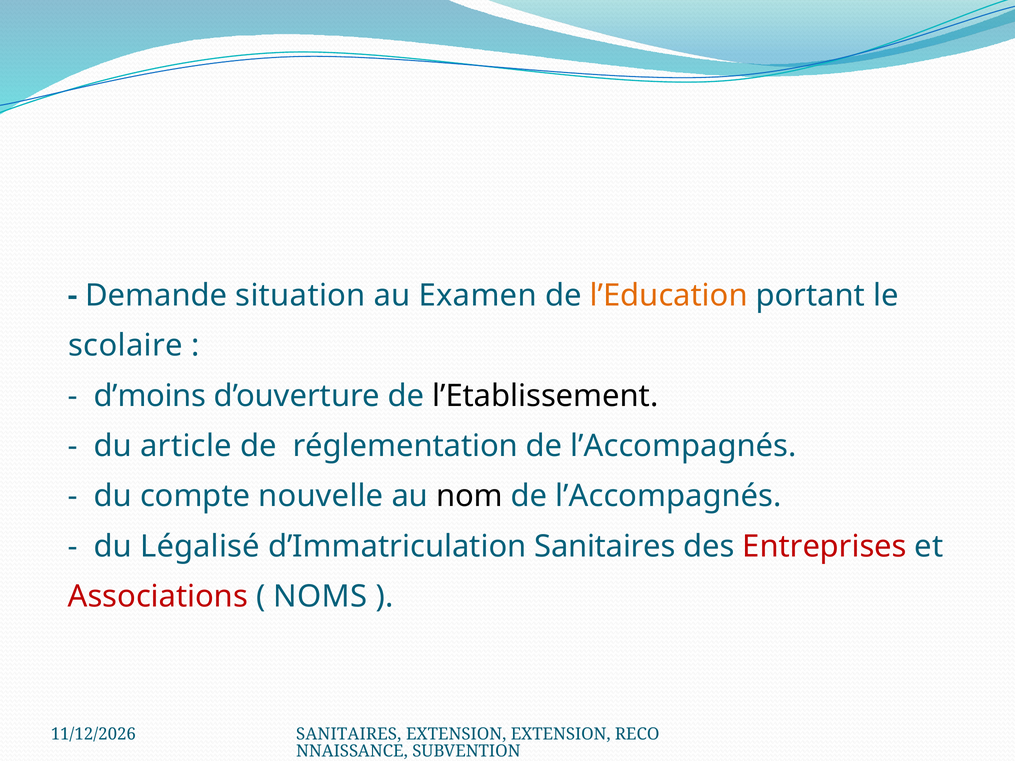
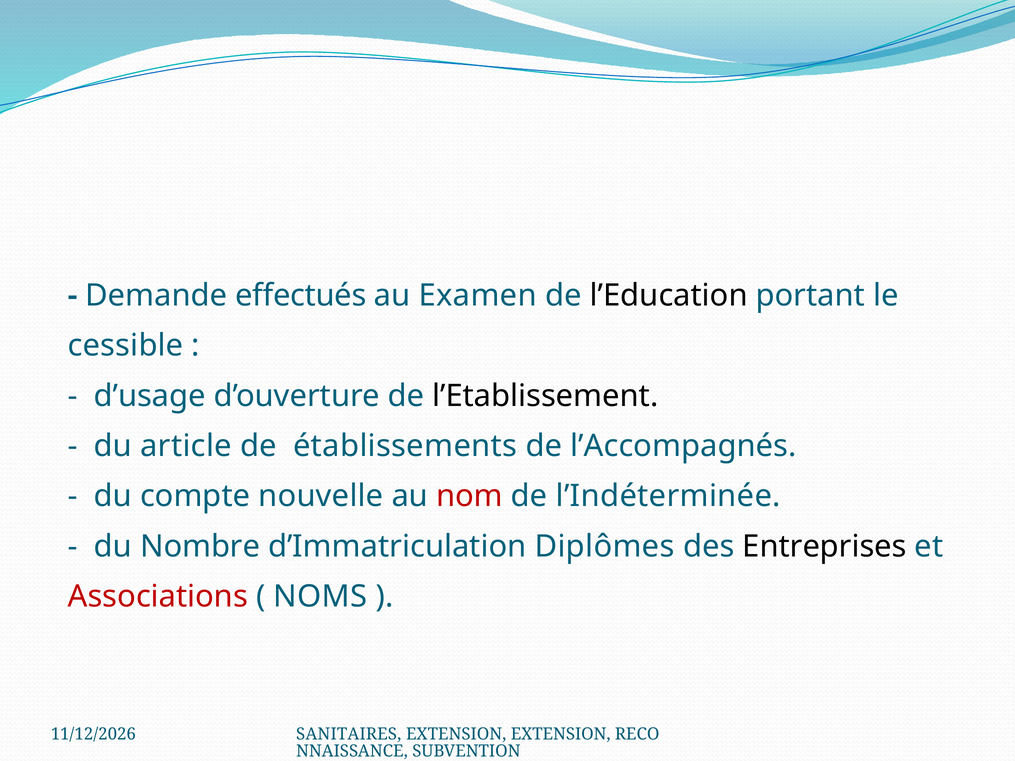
situation: situation -> effectués (301, 296)
l’Education colour: orange -> black (669, 296)
scolaire: scolaire -> cessible (126, 346)
d’moins: d’moins -> d’usage (150, 396)
réglementation: réglementation -> établissements (405, 446)
nom colour: black -> red (470, 496)
l’Accompagnés: l’Accompagnés -> l’Indéterminée (668, 496)
Légalisé: Légalisé -> Nombre (200, 547)
d’Immatriculation Sanitaires: Sanitaires -> Diplômes (605, 547)
Entreprises colour: red -> black (825, 547)
